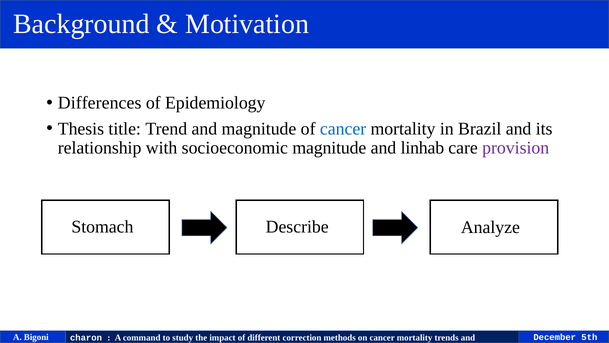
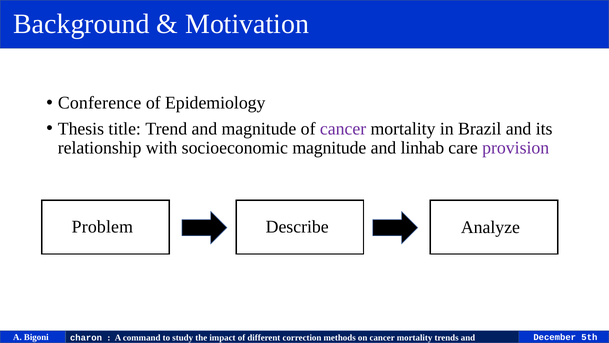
Differences: Differences -> Conference (100, 103)
cancer colour: blue -> purple (343, 128)
Stomach: Stomach -> Problem (102, 227)
